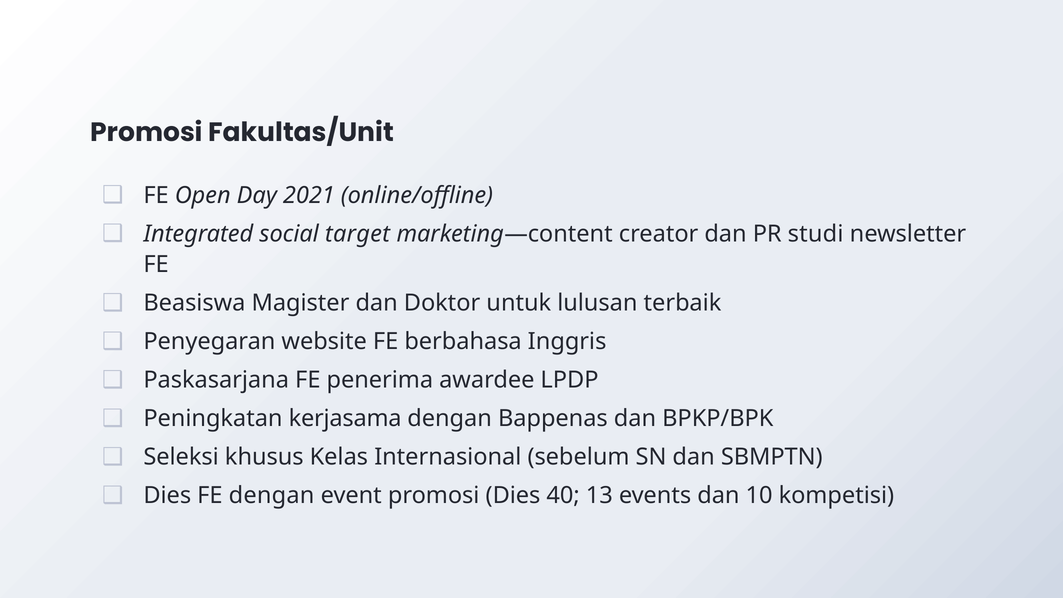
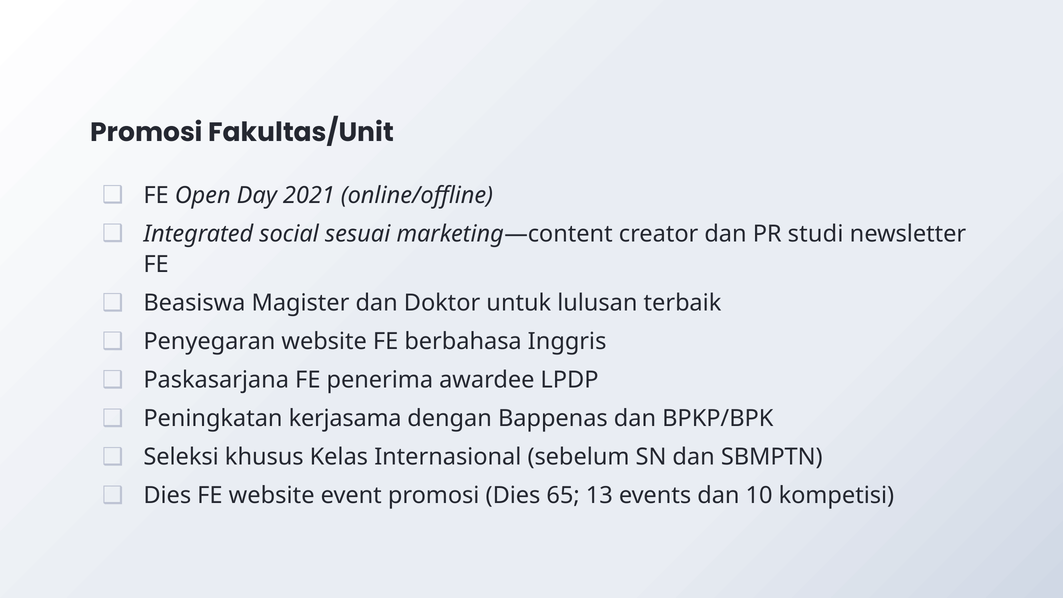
target: target -> sesuai (358, 234)
FE dengan: dengan -> website (272, 496)
40: 40 -> 65 (563, 496)
